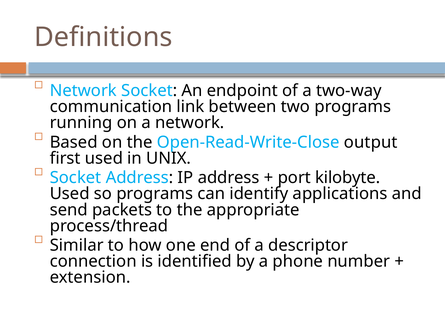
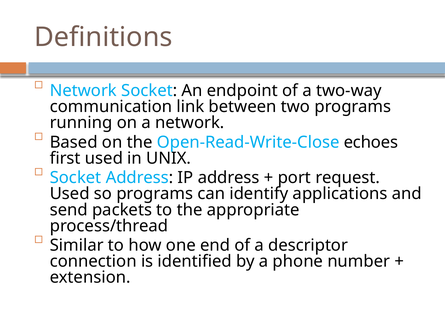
output: output -> echoes (371, 142)
kilobyte: kilobyte -> request (348, 178)
